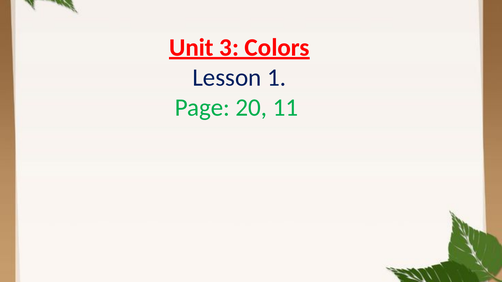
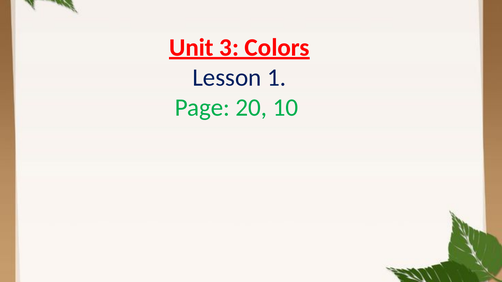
11: 11 -> 10 (286, 108)
